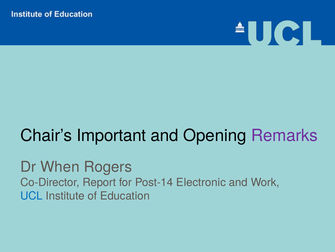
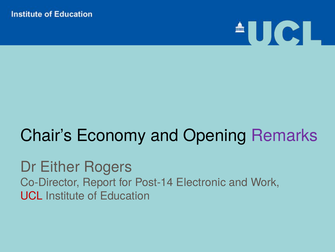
Important: Important -> Economy (111, 135)
When: When -> Either (60, 167)
UCL colour: blue -> red (31, 195)
